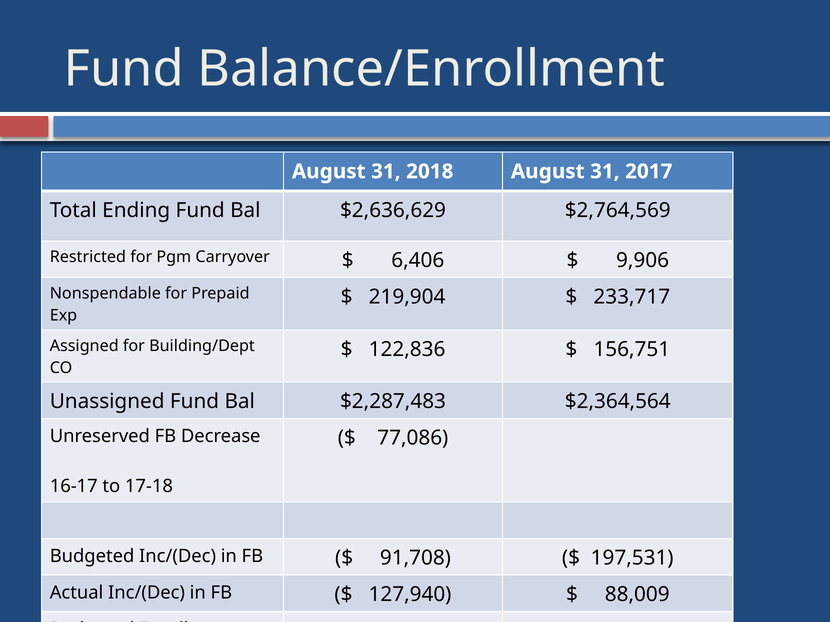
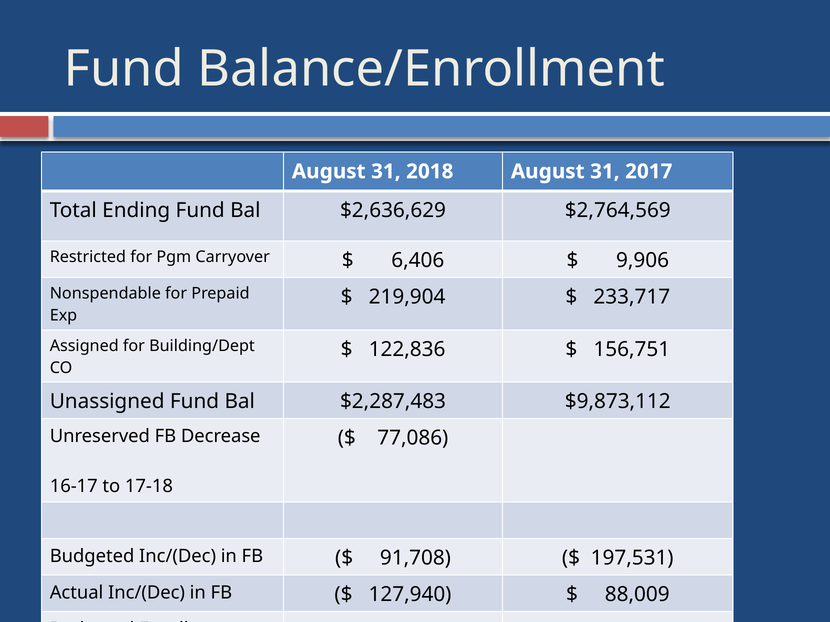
$2,364,564: $2,364,564 -> $9,873,112 (618, 402)
